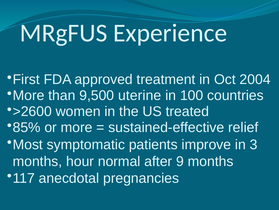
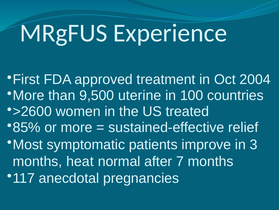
hour: hour -> heat (80, 161)
9: 9 -> 7 (180, 161)
